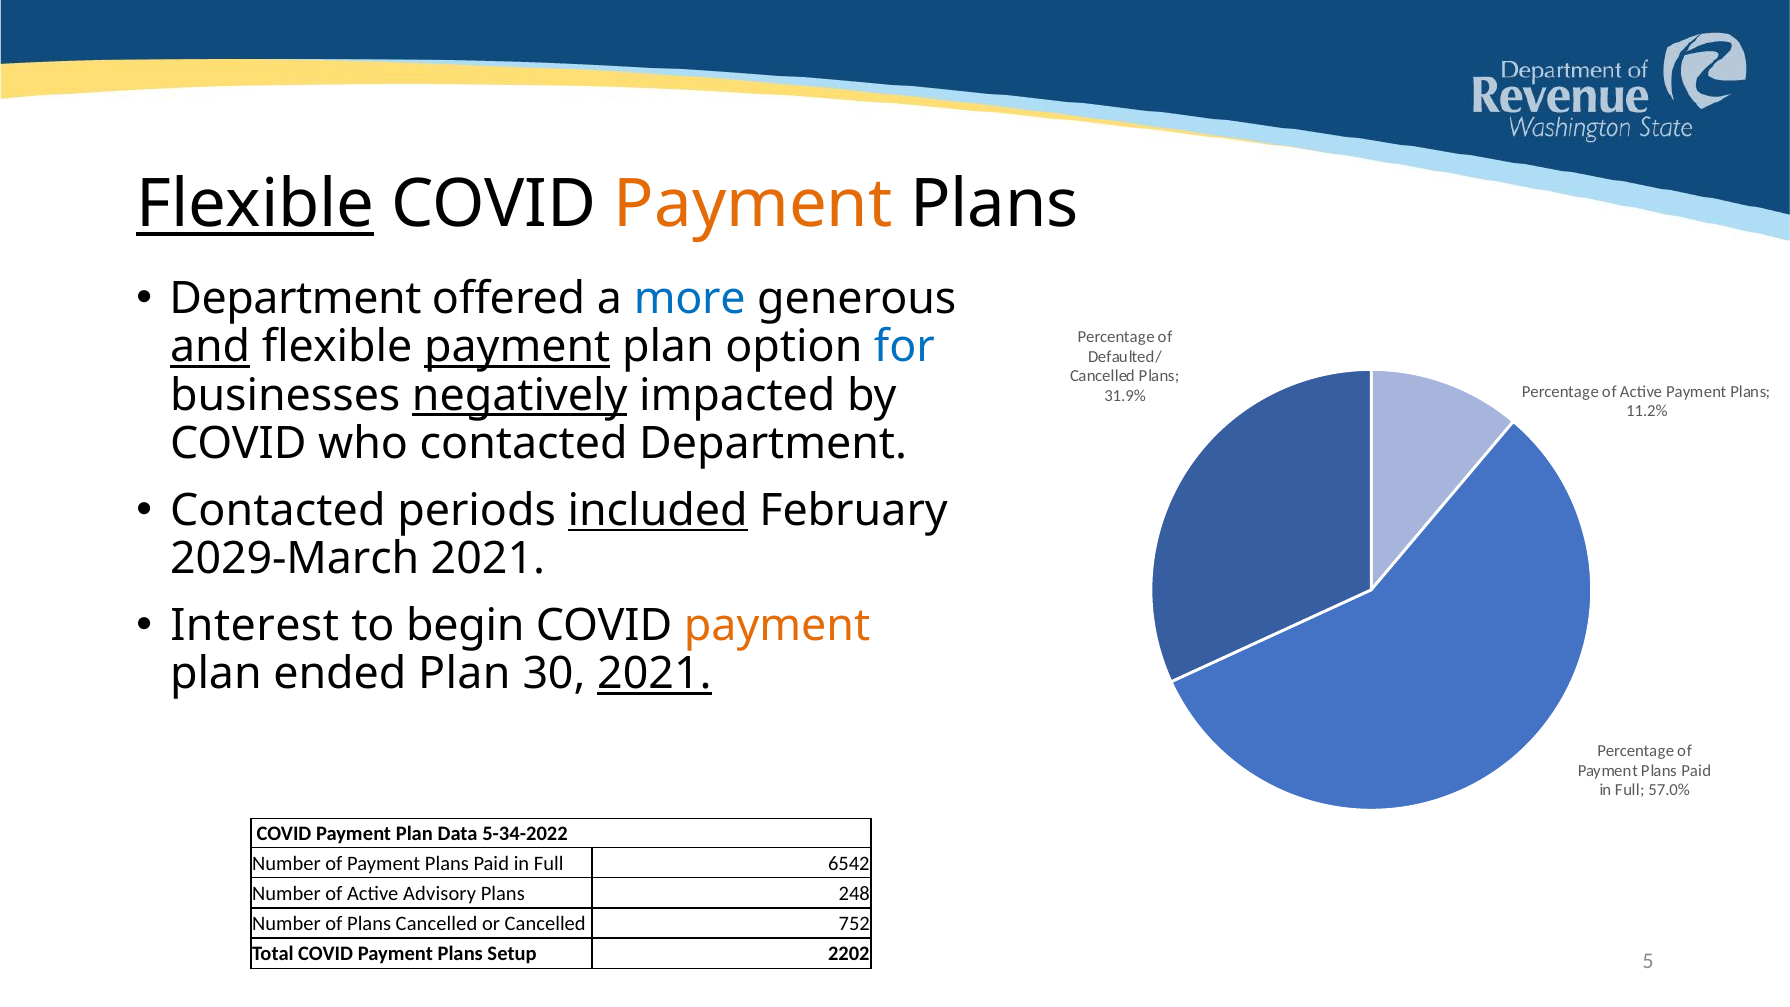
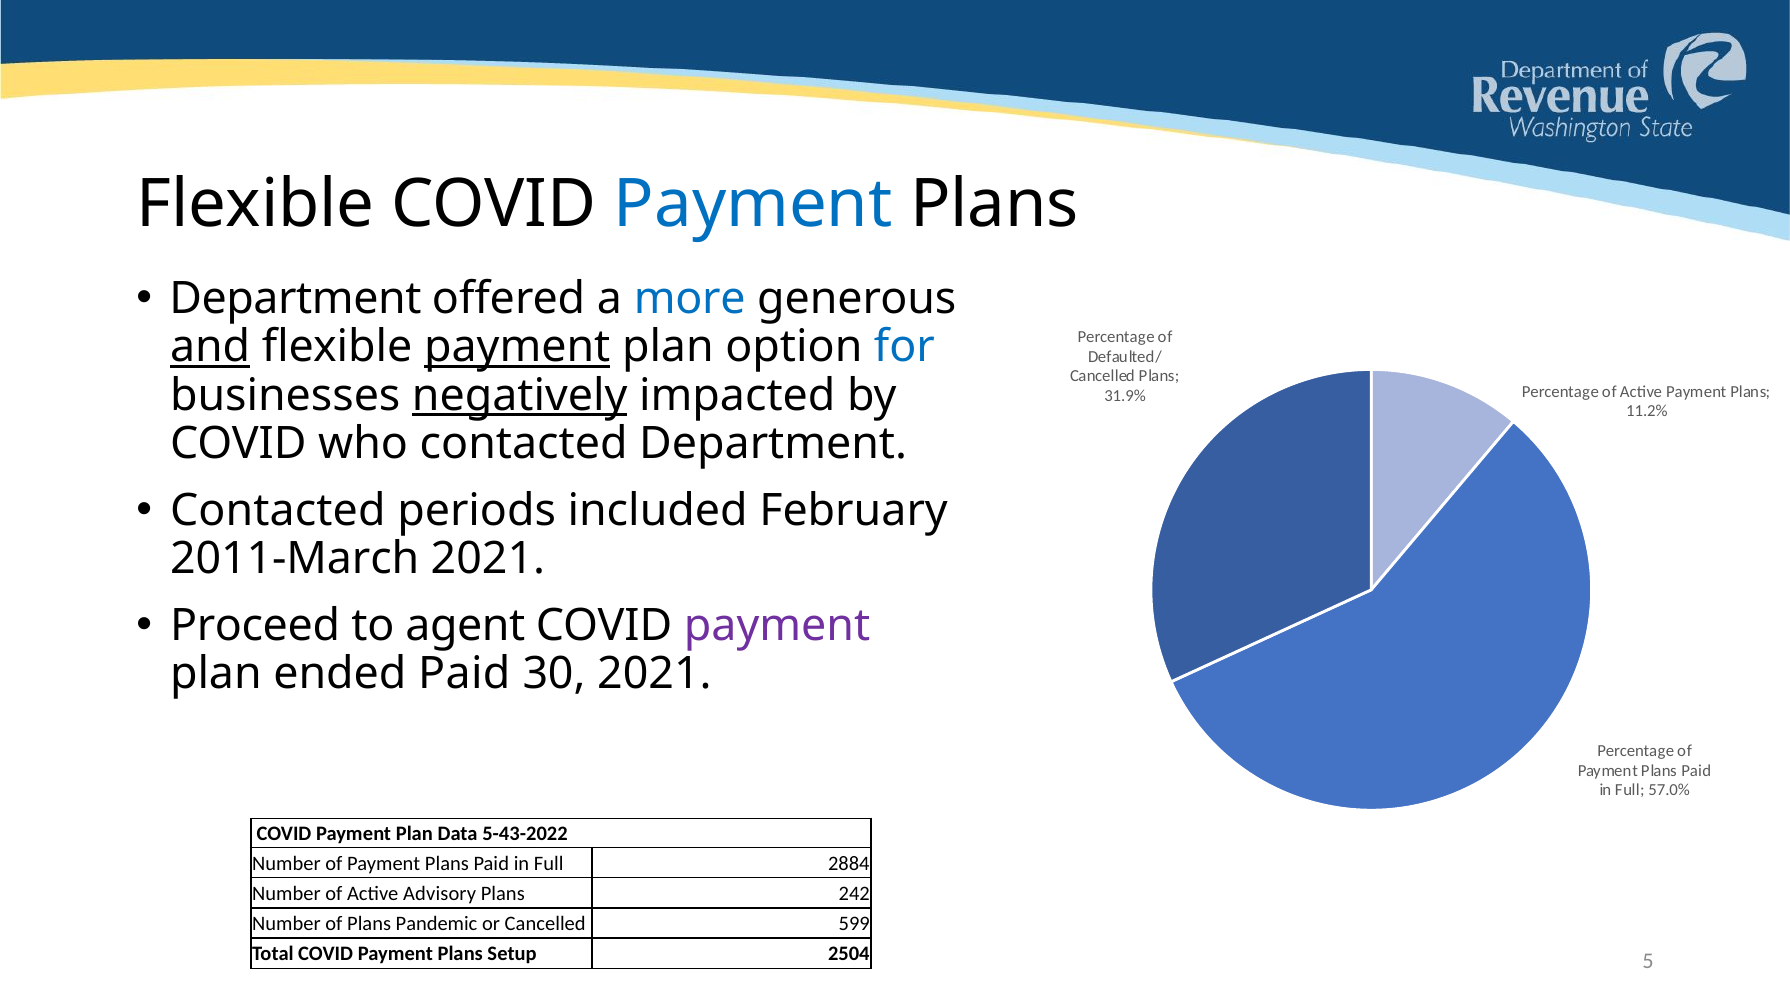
Flexible underline: present -> none (255, 205)
Payment colour: orange -> blue (753, 205)
included underline: present -> none (658, 511)
2029-March: 2029-March -> 2011-March (295, 559)
Interest: Interest -> Proceed (255, 626)
begin: begin -> agent (465, 626)
payment colour: orange -> purple (777, 626)
ended Plan: Plan -> Paid (464, 674)
2021 underline: present -> none (654, 674)
5-34-2022: 5-34-2022 -> 5-43-2022 (525, 834)
6542: 6542 -> 2884 (849, 863)
248: 248 -> 242 (854, 894)
Plans Cancelled: Cancelled -> Pandemic (437, 924)
752: 752 -> 599 (854, 924)
2202: 2202 -> 2504 (849, 954)
